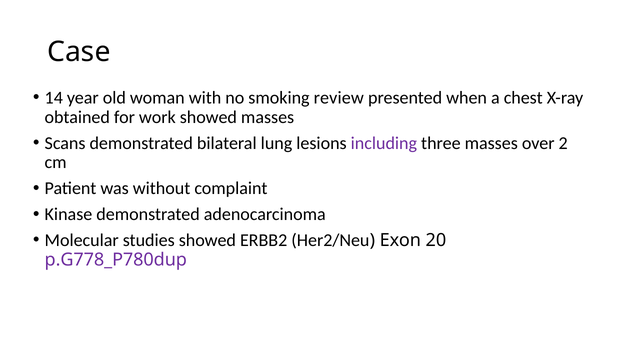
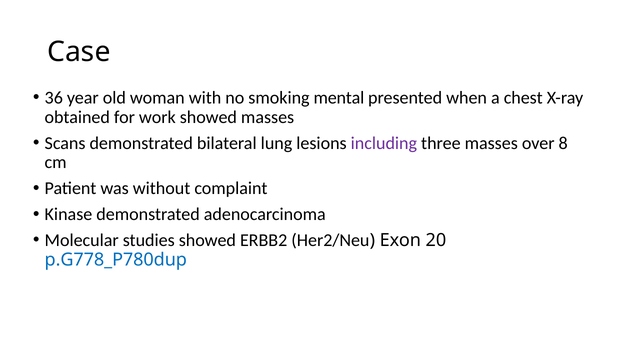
14: 14 -> 36 (54, 98)
review: review -> mental (339, 98)
2: 2 -> 8 (563, 143)
p.G778_P780dup colour: purple -> blue (116, 260)
